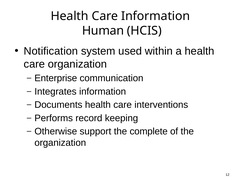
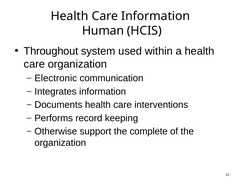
Notification: Notification -> Throughout (51, 51)
Enterprise: Enterprise -> Electronic (56, 78)
